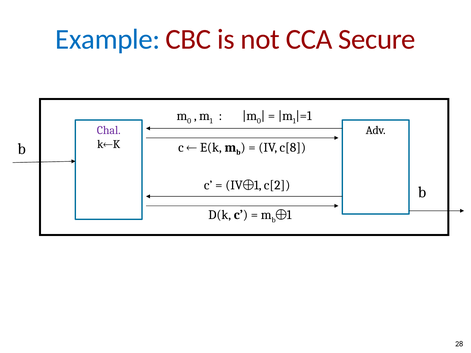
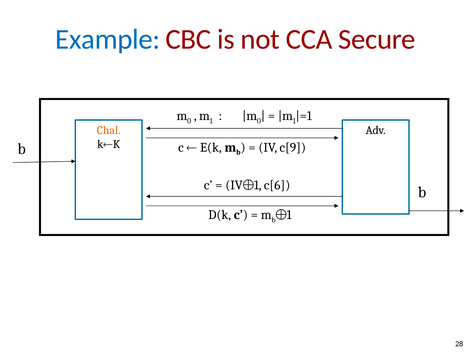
Chal colour: purple -> orange (109, 130)
c[8: c[8 -> c[9 (293, 147)
c[2: c[2 -> c[6 (277, 185)
